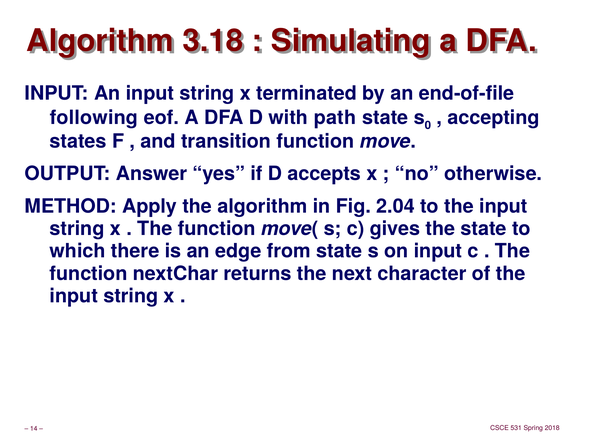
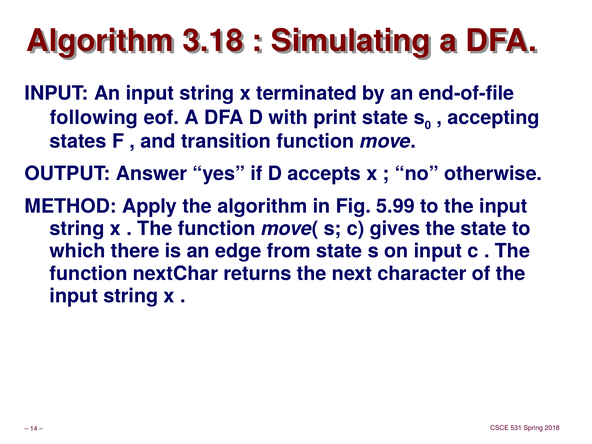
path: path -> print (335, 118)
2.04: 2.04 -> 5.99 (396, 206)
